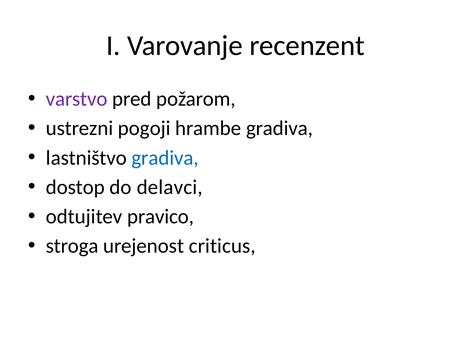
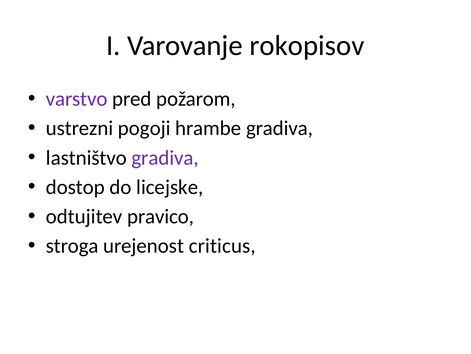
recenzent: recenzent -> rokopisov (307, 46)
gradiva colour: blue -> purple (165, 157)
delavci: delavci -> licejske (170, 187)
